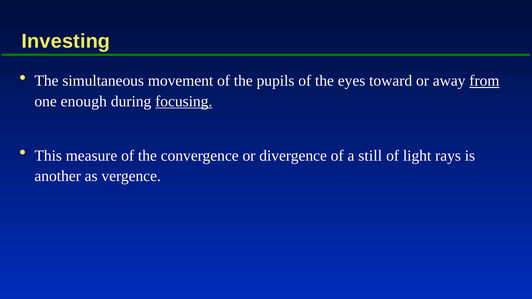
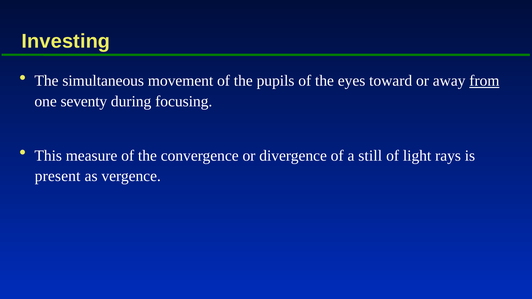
enough: enough -> seventy (84, 101)
focusing underline: present -> none (184, 101)
another: another -> present (58, 176)
